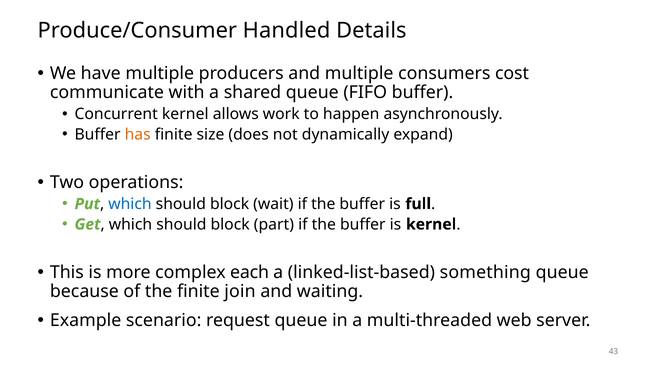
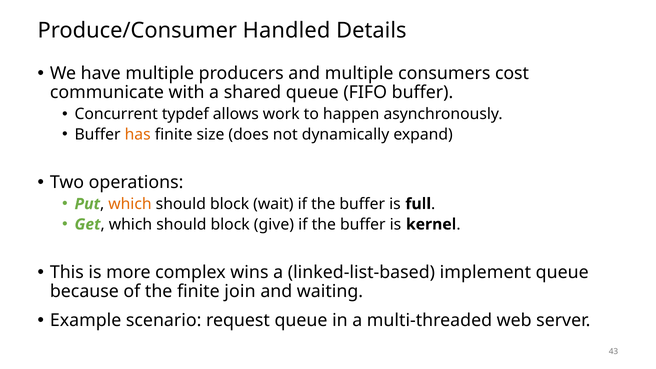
Concurrent kernel: kernel -> typdef (185, 114)
which colour: blue -> orange (130, 204)
part: part -> give (274, 224)
each: each -> wins (249, 272)
something: something -> implement (485, 272)
